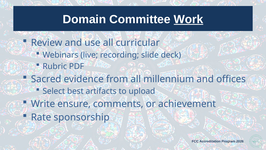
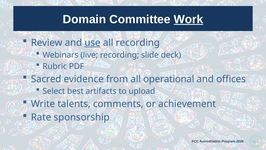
use underline: none -> present (92, 43)
all curricular: curricular -> recording (138, 43)
millennium: millennium -> operational (169, 79)
ensure: ensure -> talents (74, 104)
